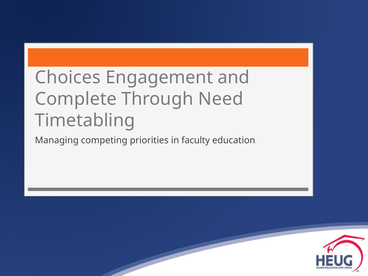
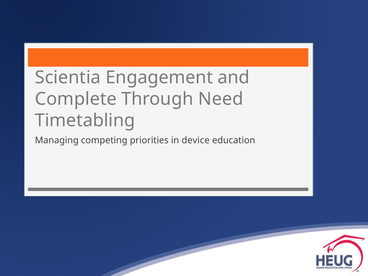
Choices: Choices -> Scientia (68, 78)
faculty: faculty -> device (196, 140)
